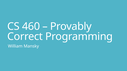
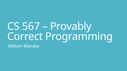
460: 460 -> 567 (31, 27)
